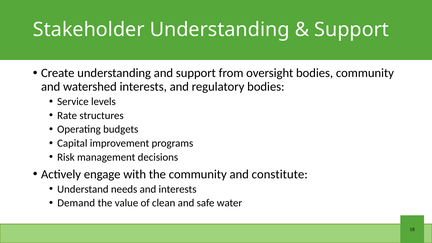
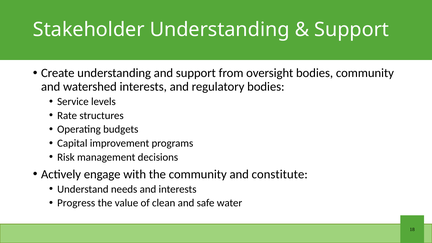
Demand: Demand -> Progress (76, 203)
